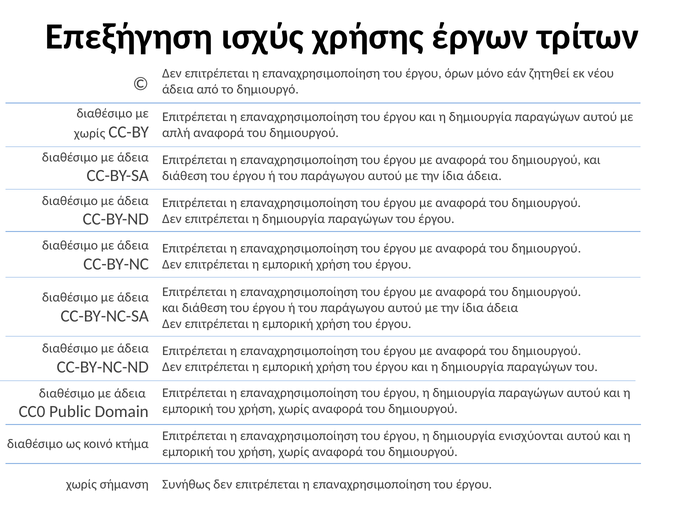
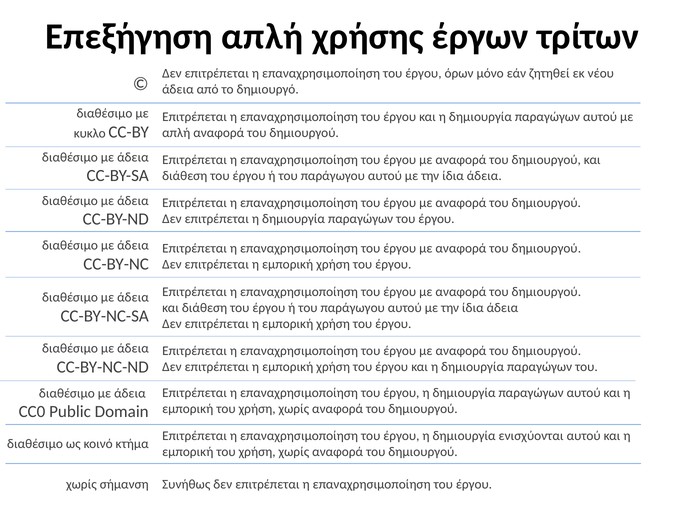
Επεξήγηση ισχύς: ισχύς -> απλή (262, 36)
χωρίς: χωρίς -> κυκλο (90, 133)
